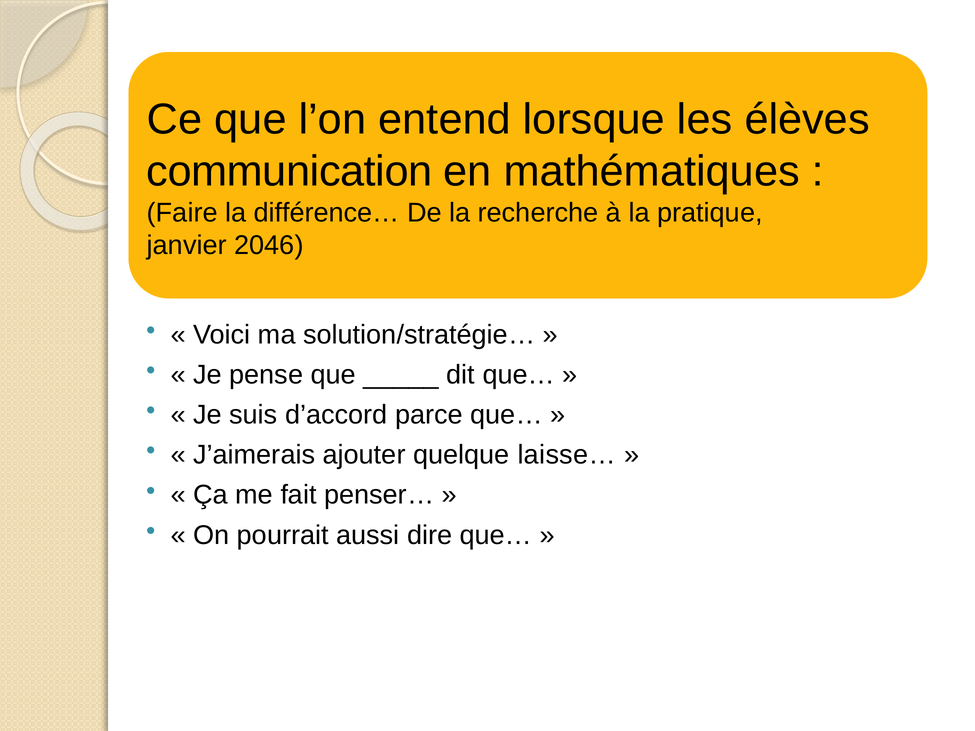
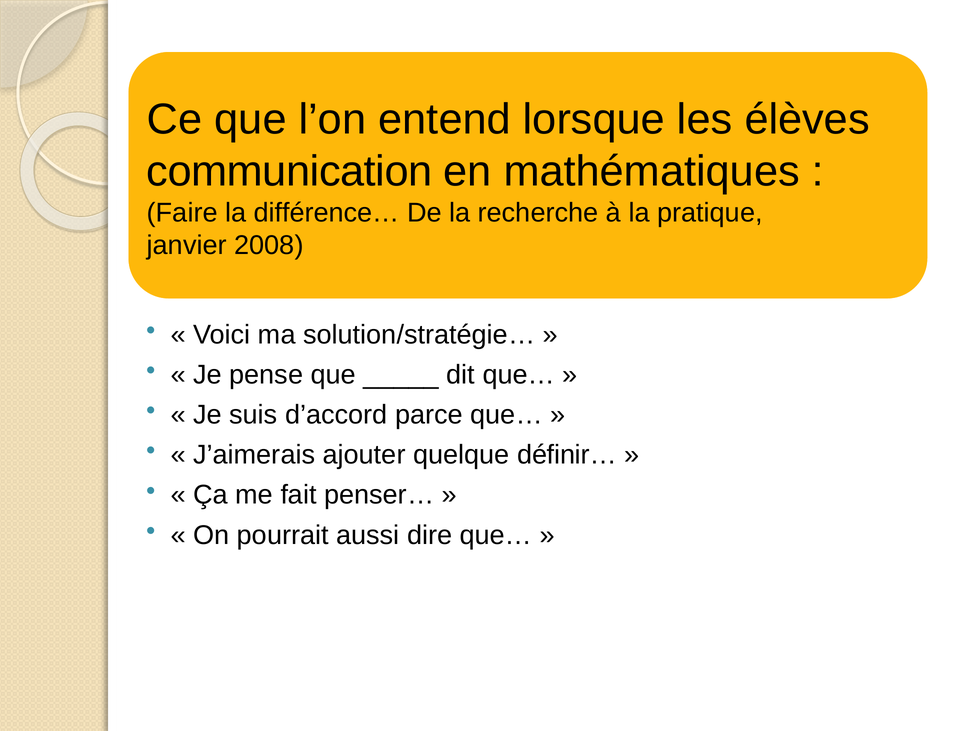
2046: 2046 -> 2008 (269, 245)
laisse…: laisse… -> définir… (567, 455)
